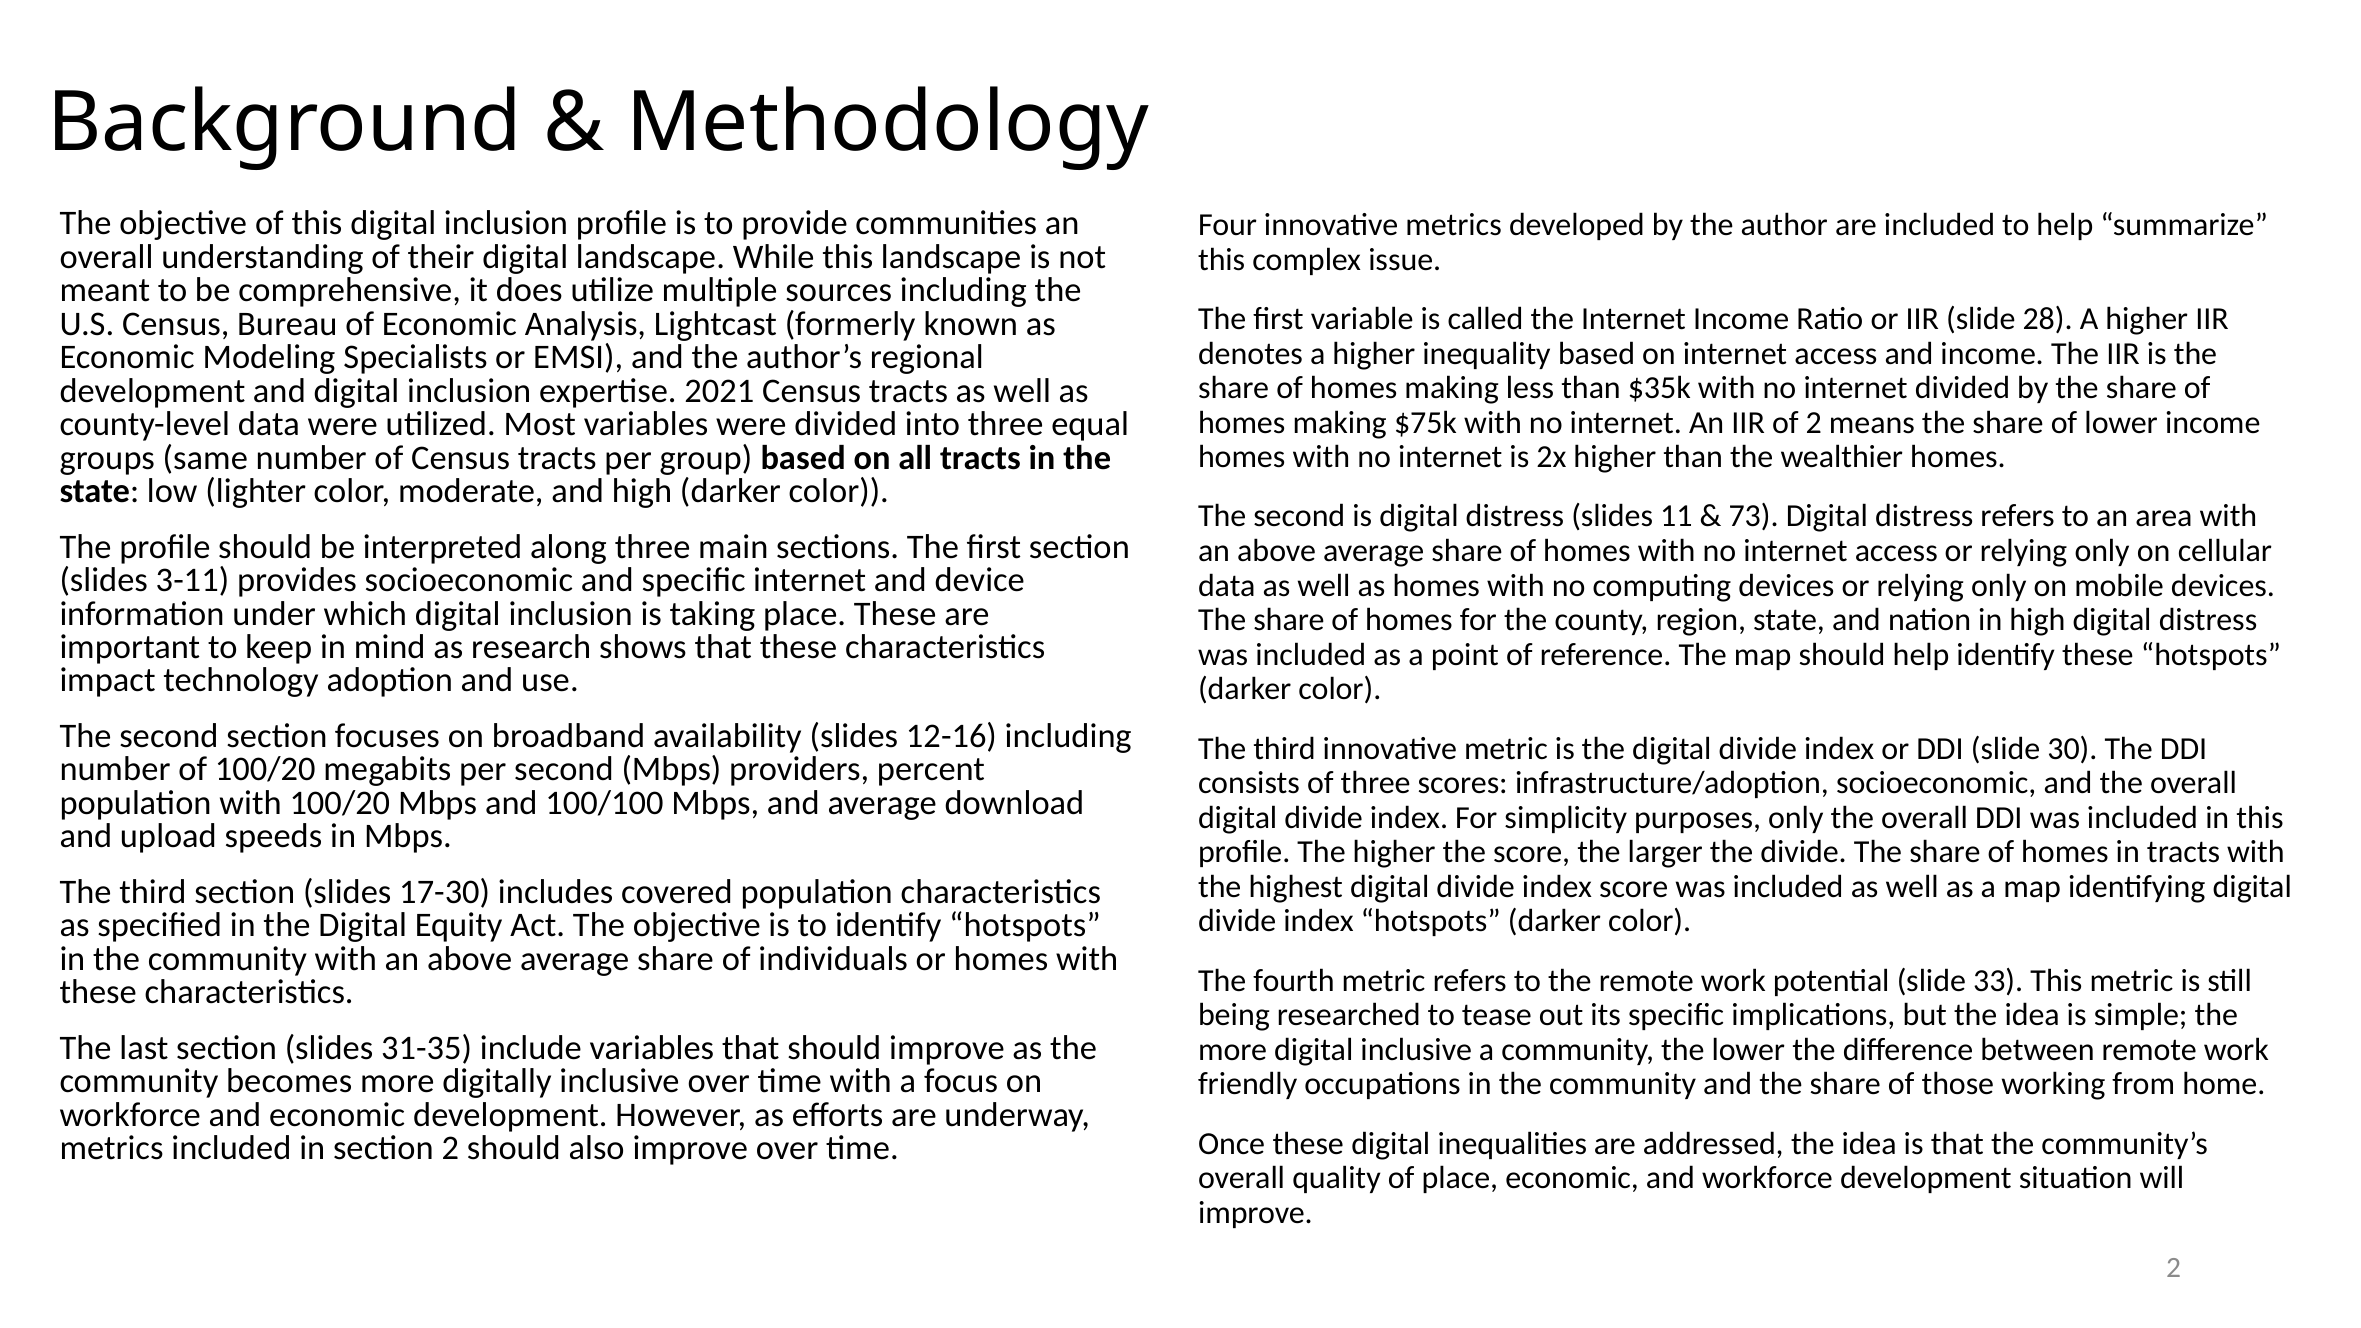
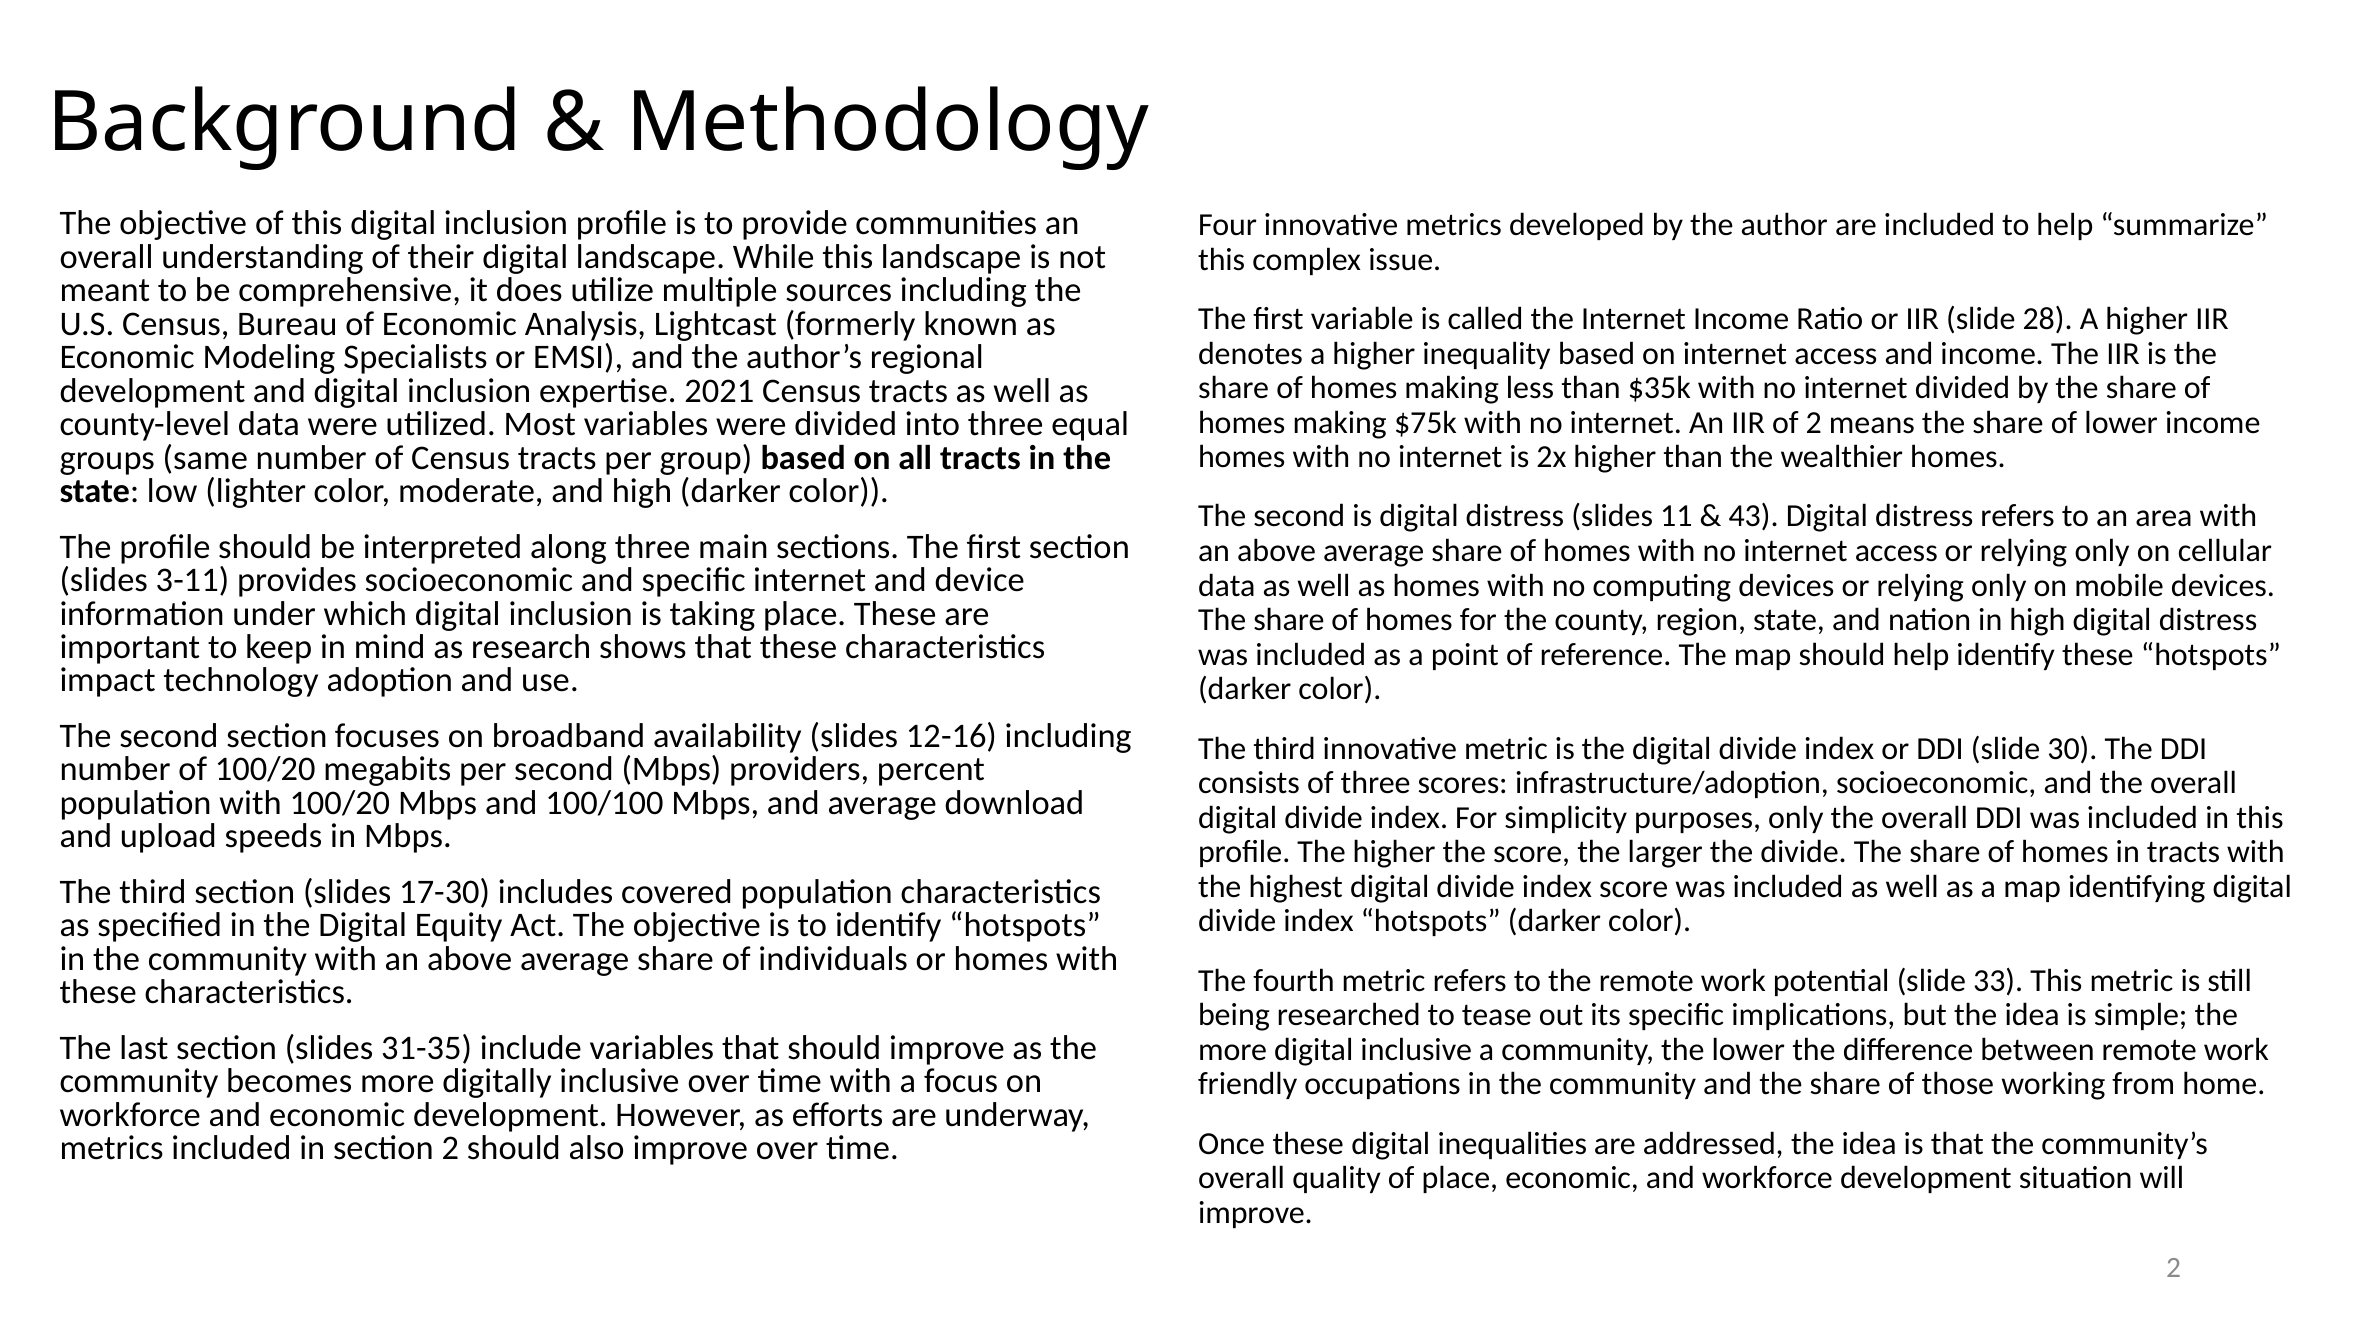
73: 73 -> 43 (1754, 516)
